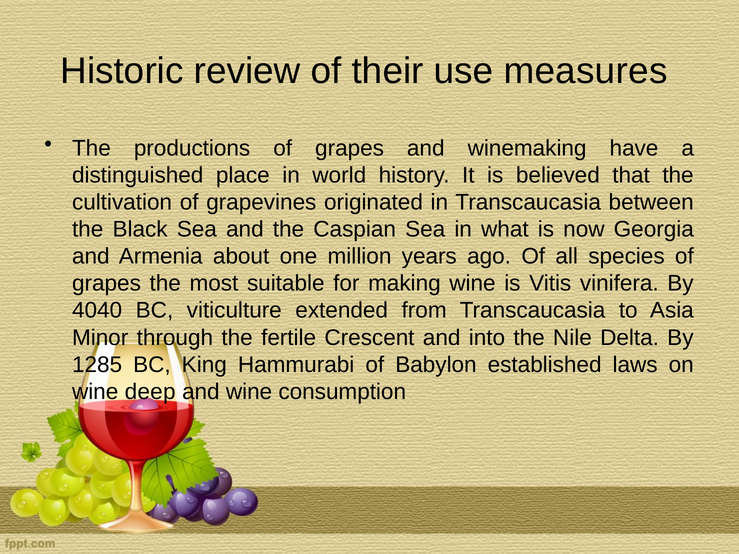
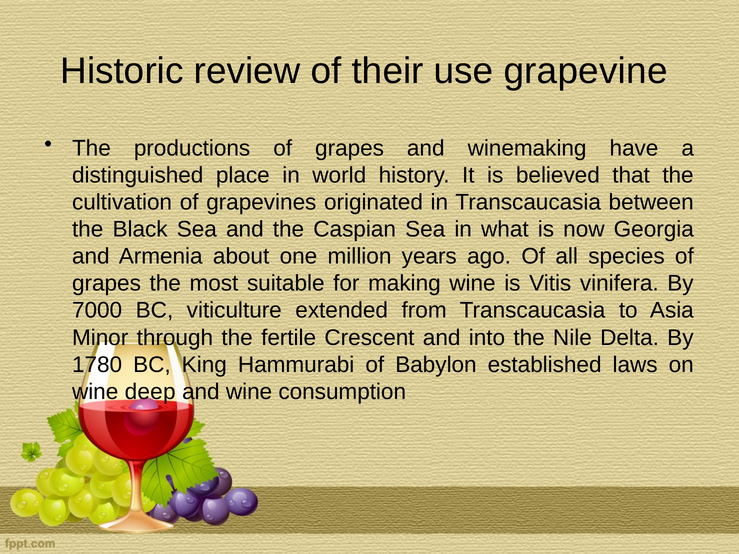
measures: measures -> grapevine (586, 71)
4040: 4040 -> 7000 (97, 311)
1285: 1285 -> 1780 (97, 365)
